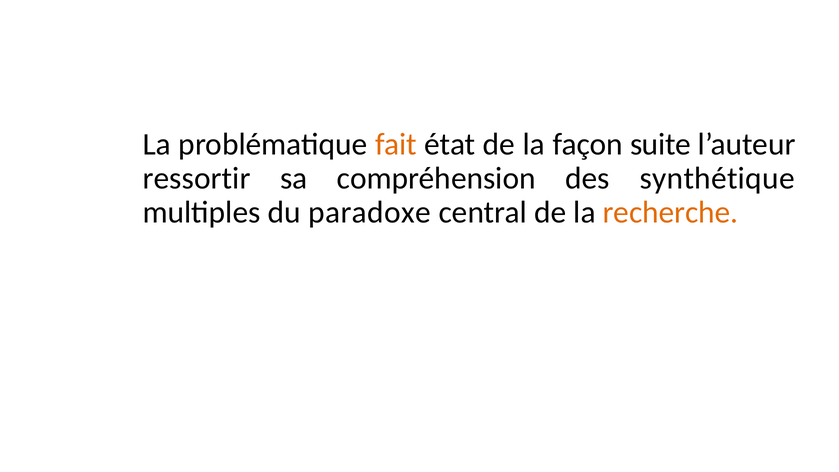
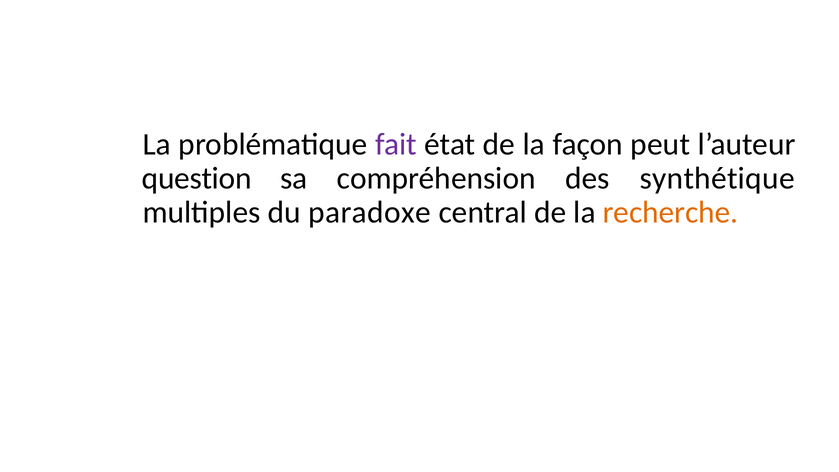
fait colour: orange -> purple (396, 144)
suite: suite -> peut (660, 144)
ressortir: ressortir -> question (197, 178)
